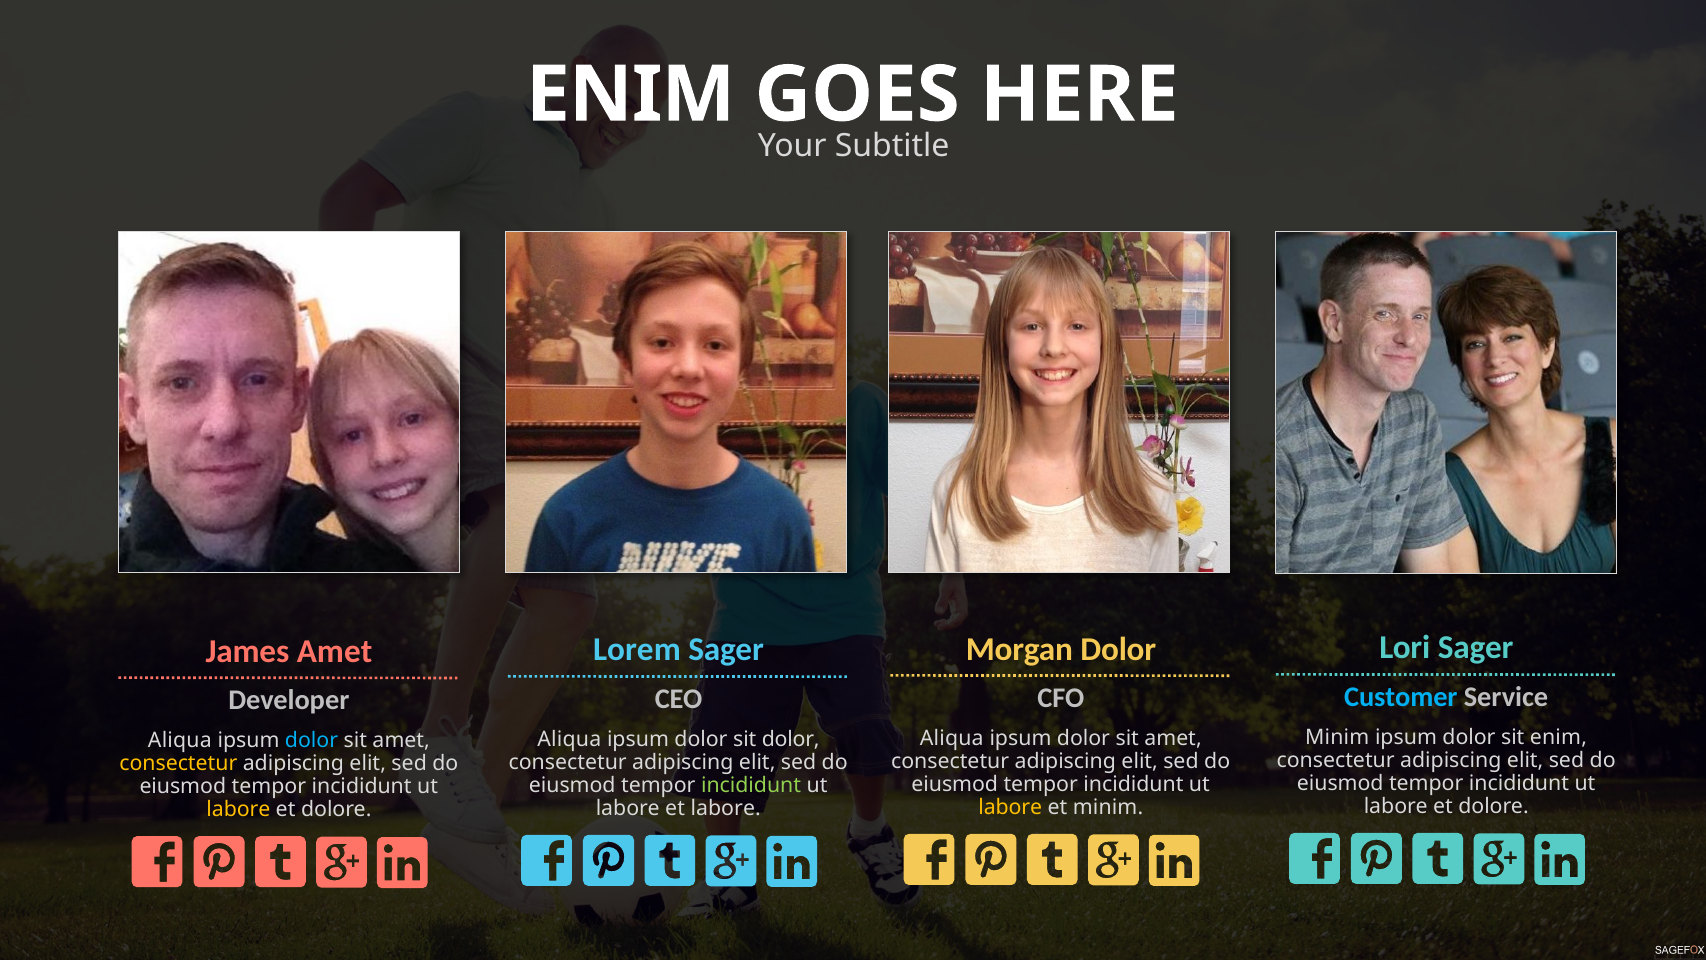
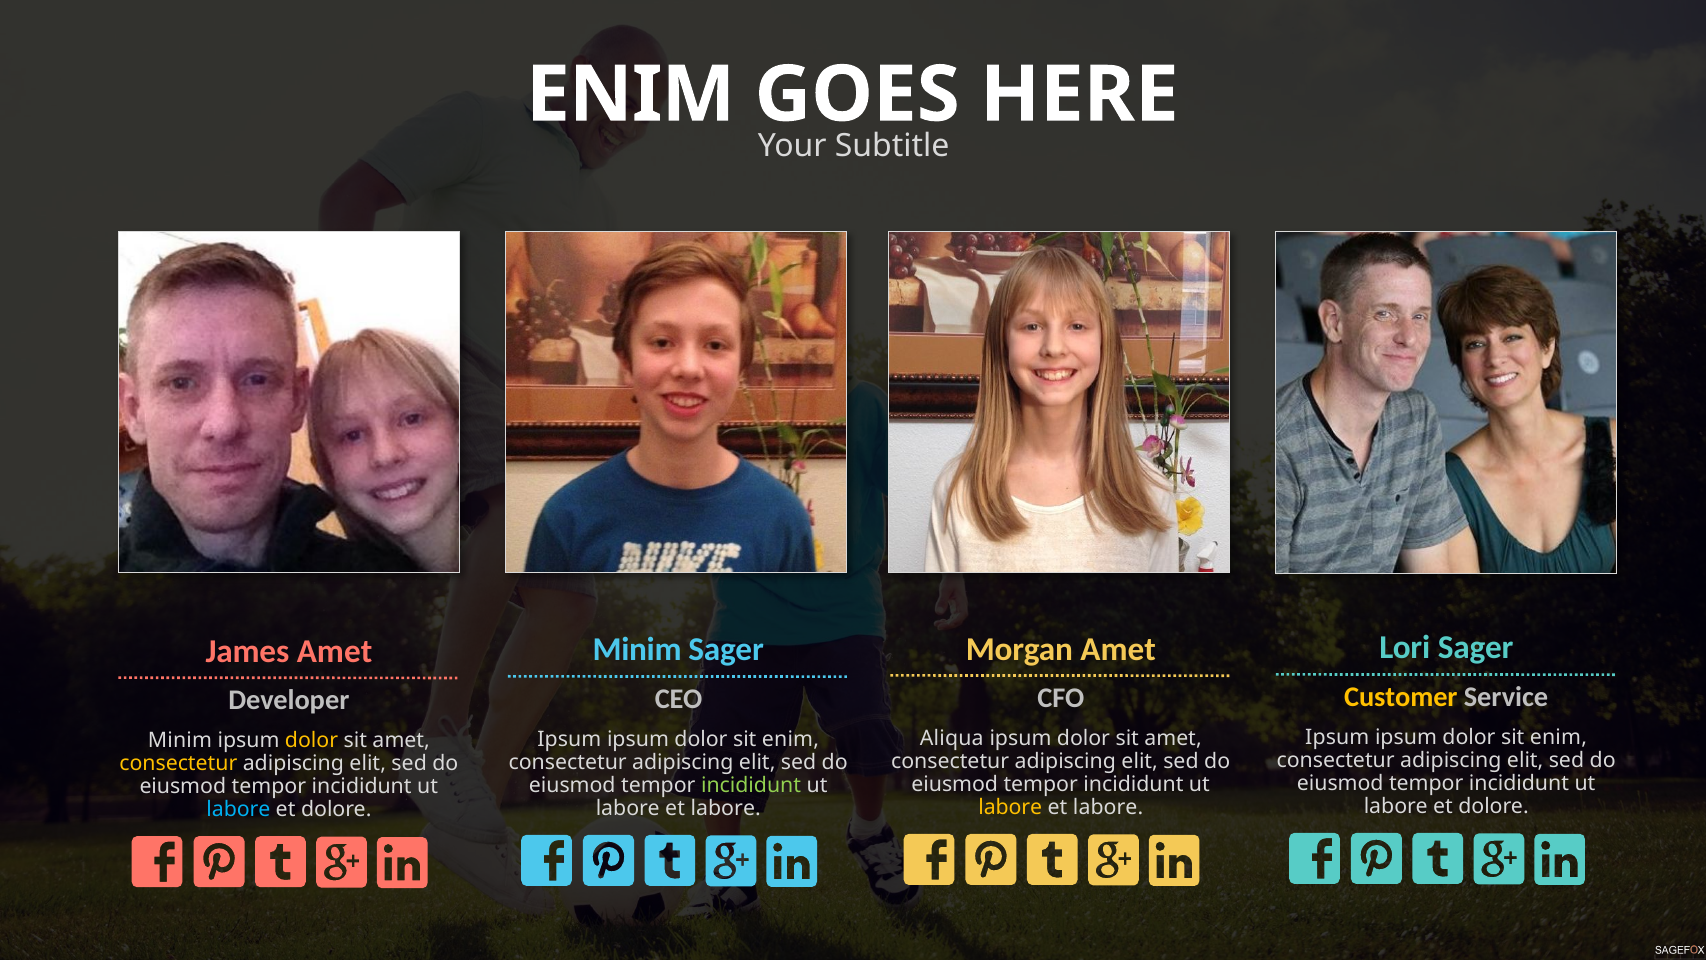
Morgan Dolor: Dolor -> Amet (1118, 649)
Lorem: Lorem -> Minim (637, 650)
Customer colour: light blue -> yellow (1401, 697)
Minim: Minim -> Ipsum (1337, 737)
Aliqua: Aliqua -> Ipsum (569, 739)
dolor: dolor -> enim (791, 739)
Aliqua: Aliqua -> Minim (180, 740)
dolor colour: light blue -> yellow (312, 740)
minim: minim -> labore (1108, 807)
labore colour: yellow -> light blue (238, 809)
